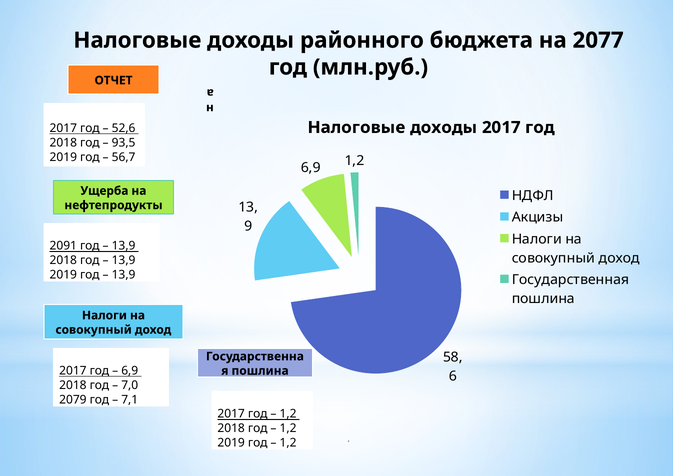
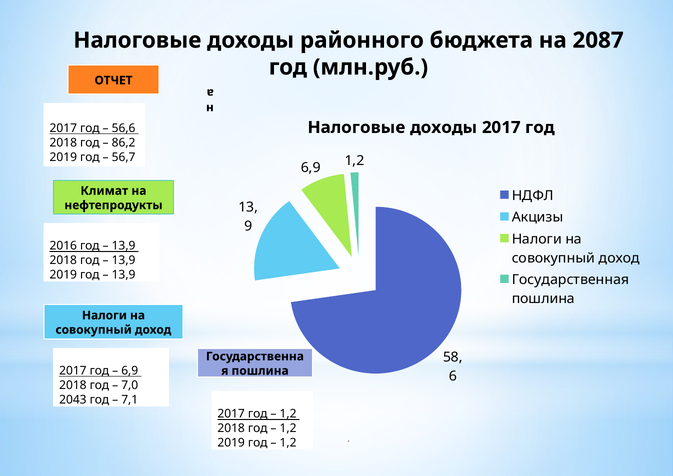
2077: 2077 -> 2087 (598, 40)
52,6: 52,6 -> 56,6 (124, 128)
93,5: 93,5 -> 86,2 (124, 143)
Ущерба: Ущерба -> Климат (104, 191)
2091: 2091 -> 2016 (63, 246)
2079: 2079 -> 2043 (73, 399)
